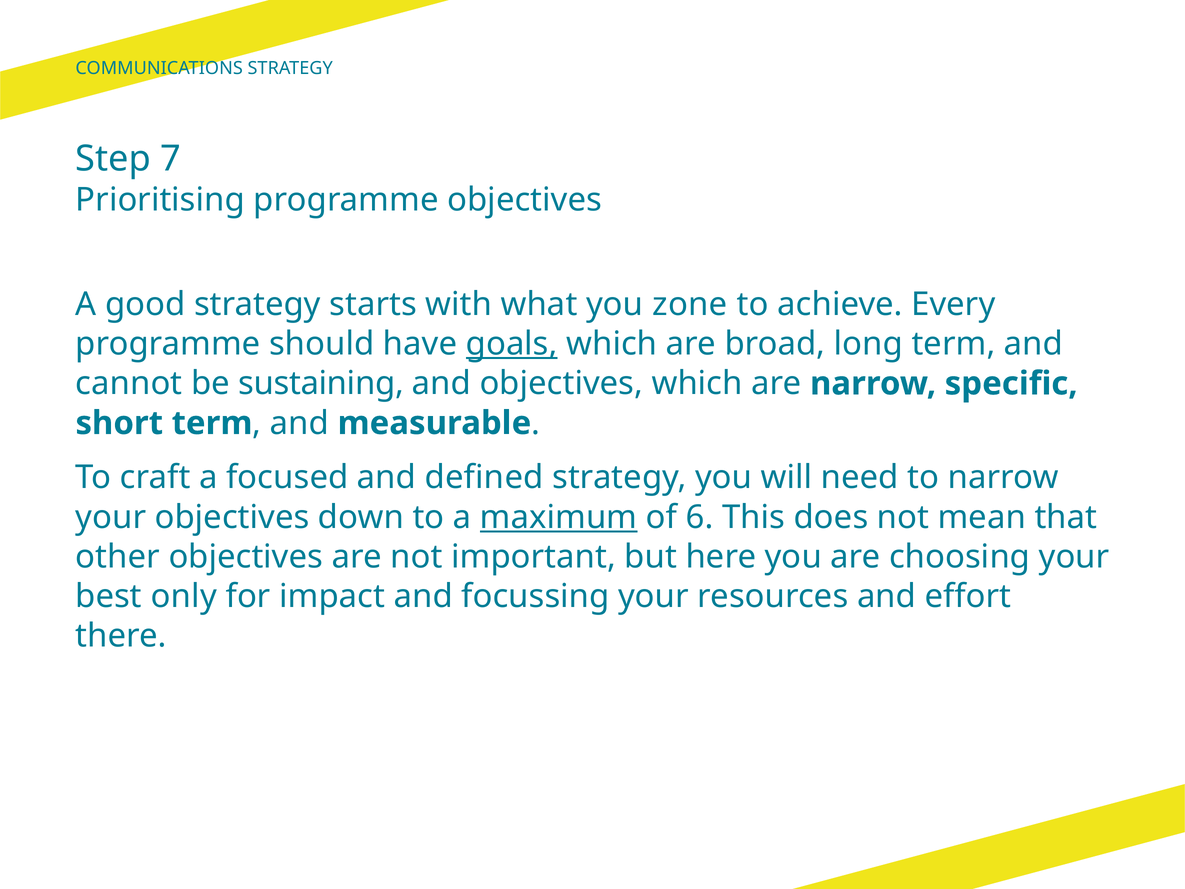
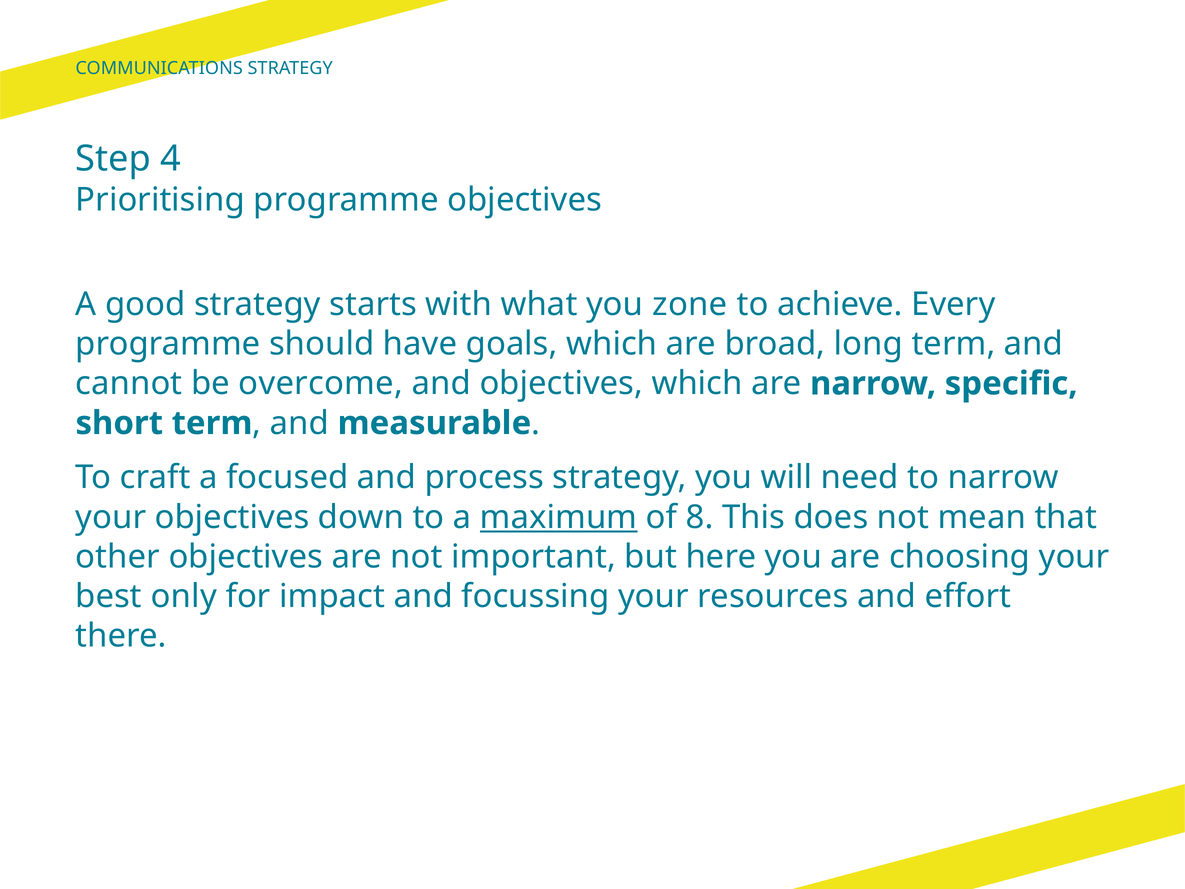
7: 7 -> 4 (171, 159)
goals underline: present -> none (512, 344)
sustaining: sustaining -> overcome (321, 383)
defined: defined -> process (484, 477)
6: 6 -> 8 (700, 517)
